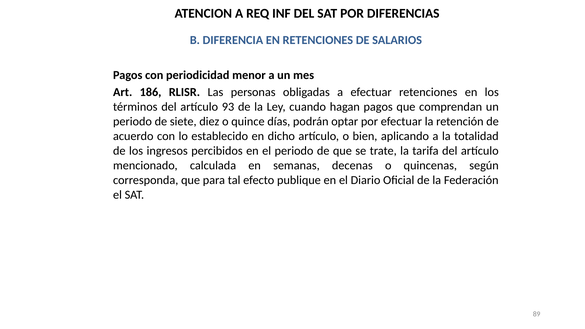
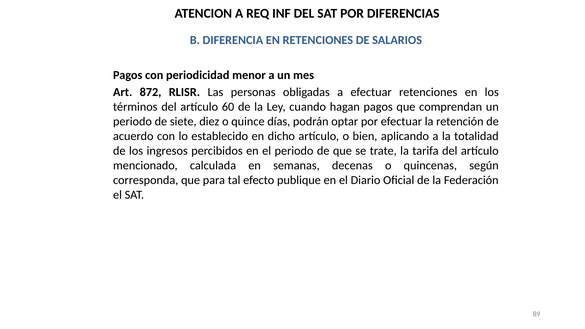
186: 186 -> 872 (151, 92)
93: 93 -> 60 (228, 107)
